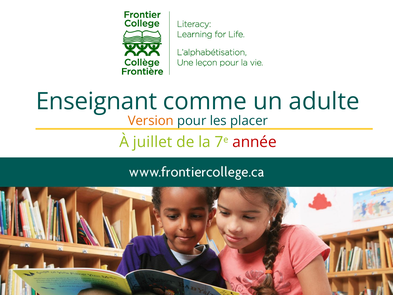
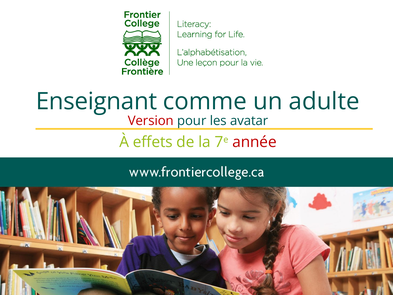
Version colour: orange -> red (151, 121)
placer: placer -> avatar (249, 121)
juillet: juillet -> effets (153, 142)
